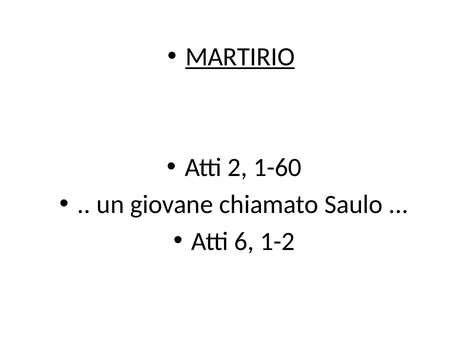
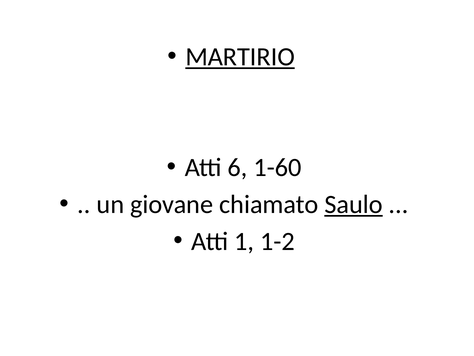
2: 2 -> 6 (238, 167)
Saulo underline: none -> present (354, 204)
6: 6 -> 1 (244, 241)
